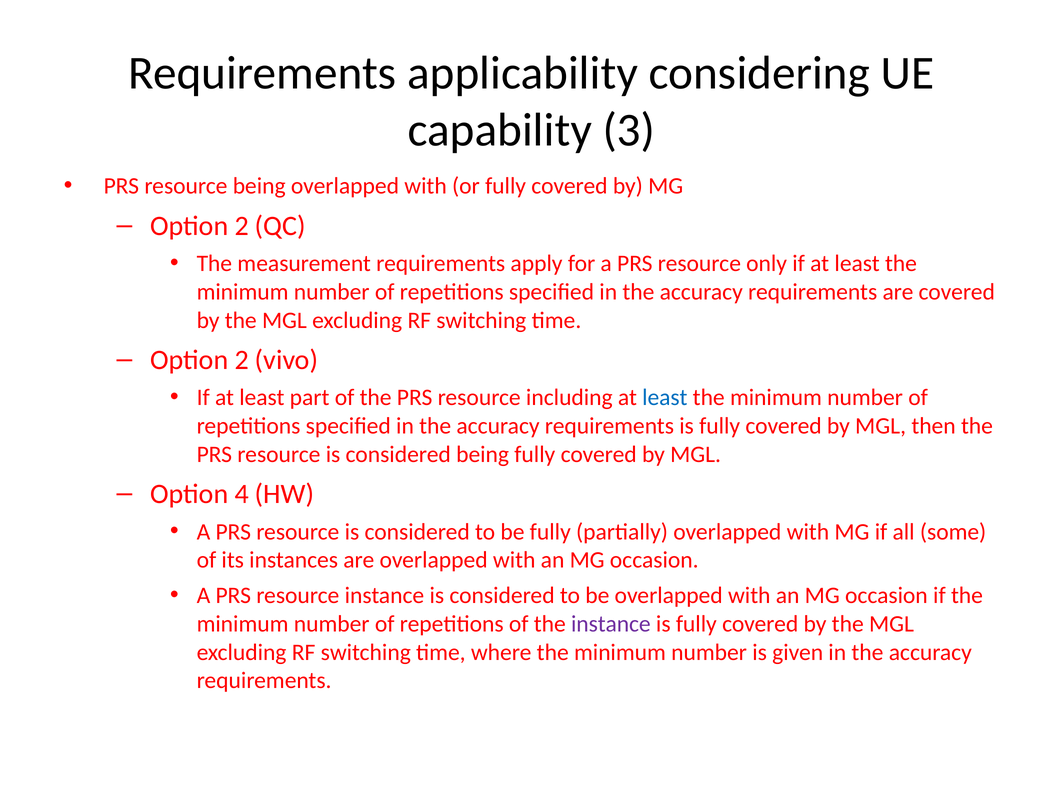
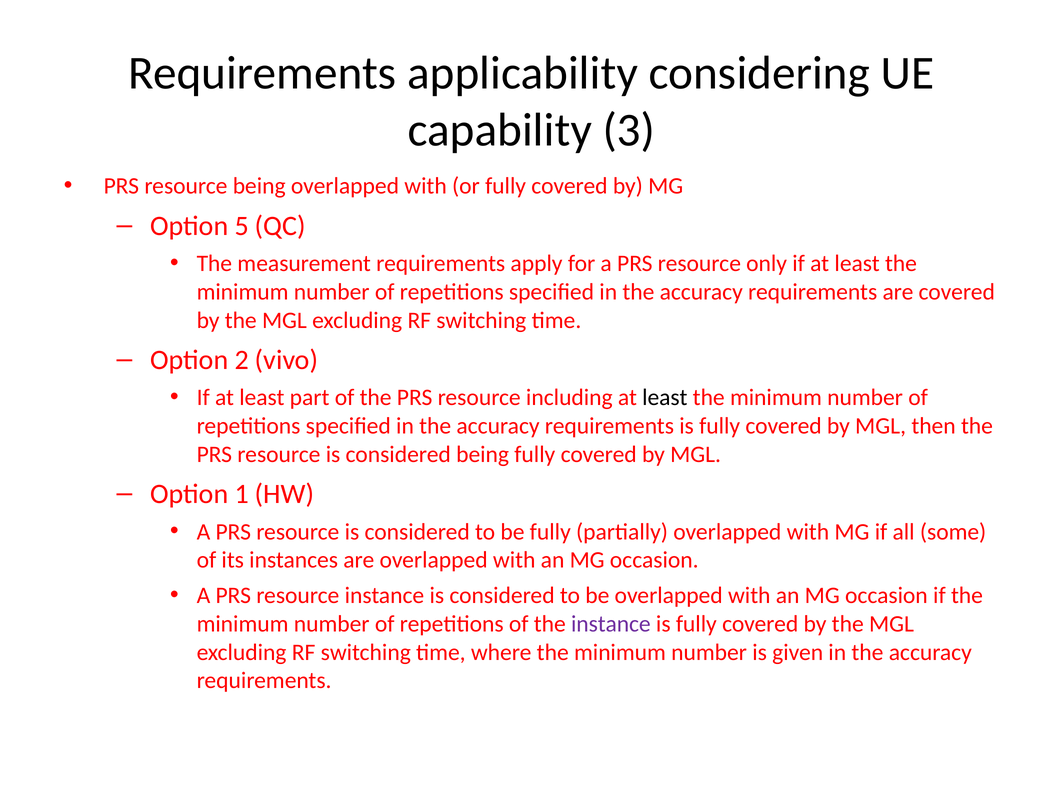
2: 2 -> 5 (242, 226)
least colour: blue -> black (665, 397)
4: 4 -> 1 (242, 494)
